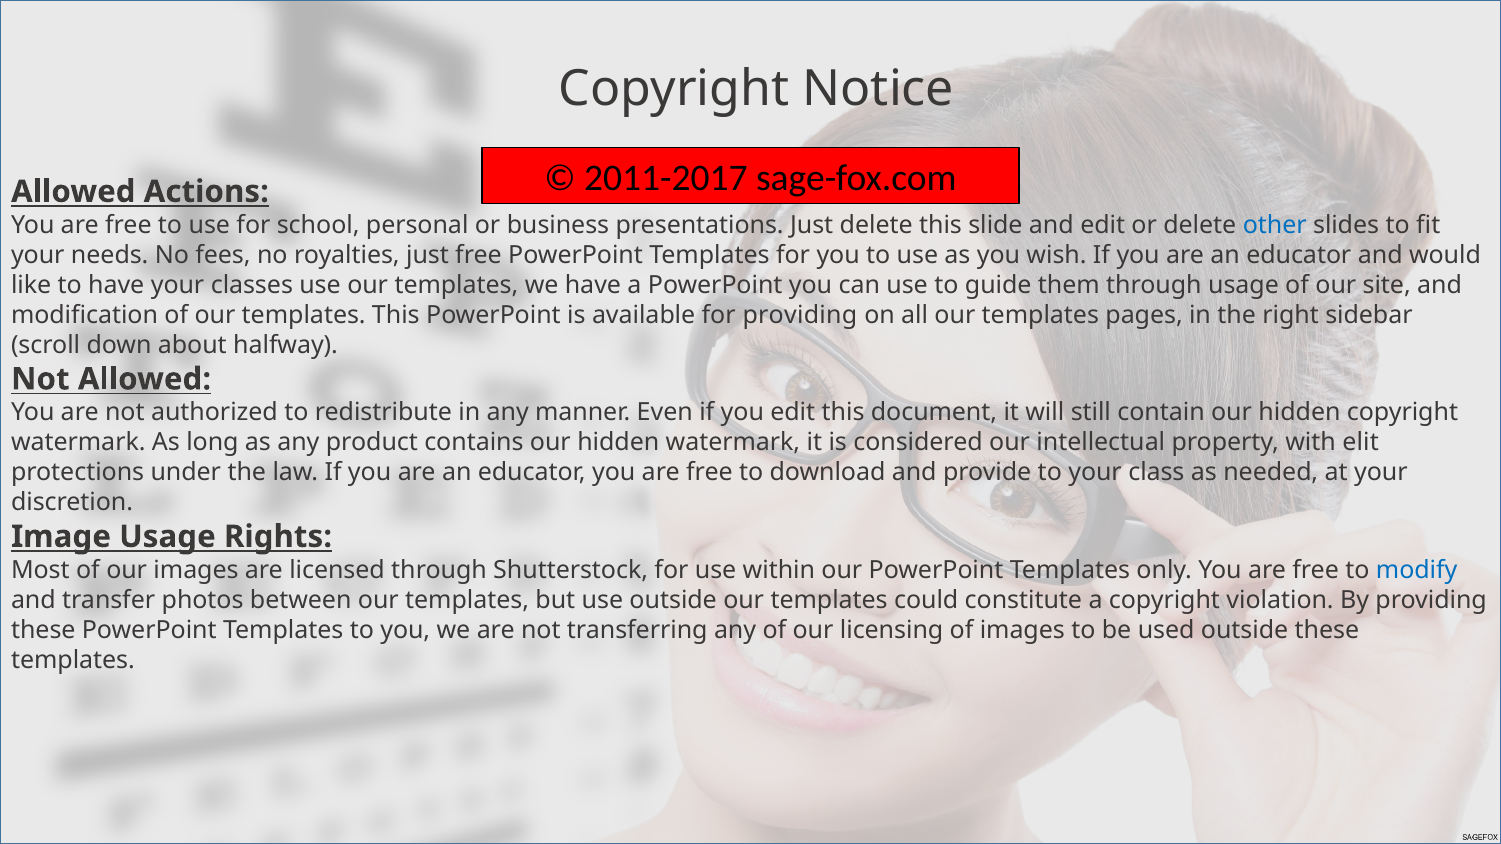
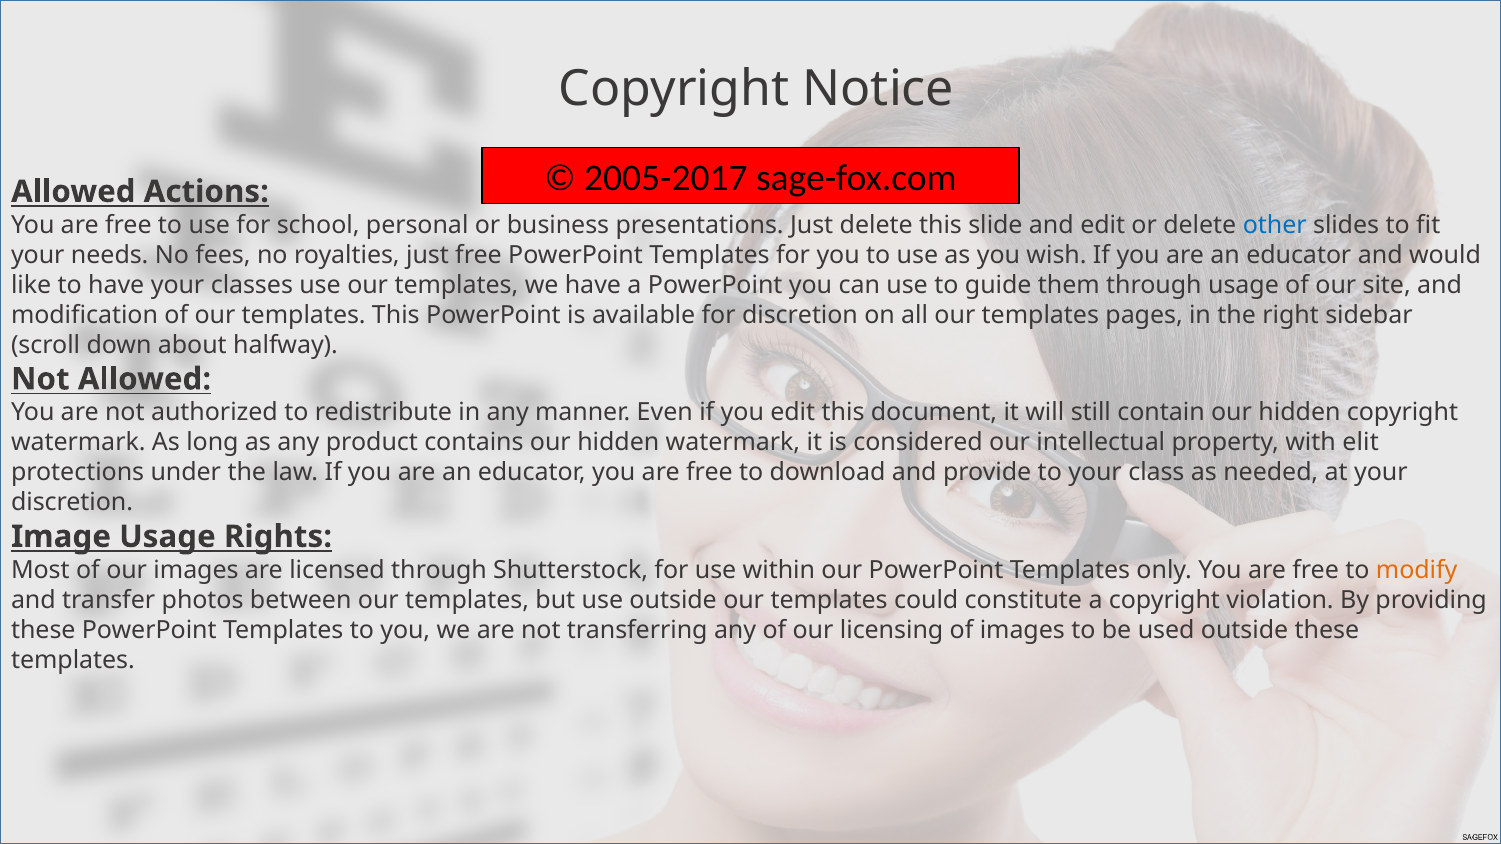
2011-2017: 2011-2017 -> 2005-2017 (666, 178)
for providing: providing -> discretion (800, 315)
modify colour: blue -> orange (1417, 570)
